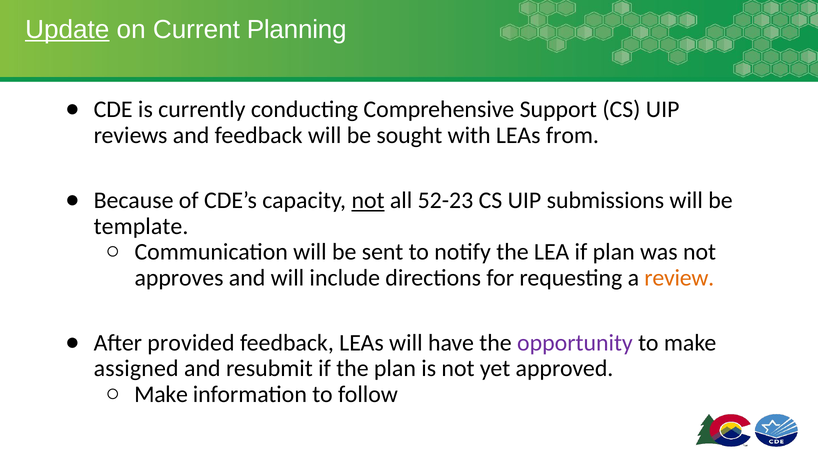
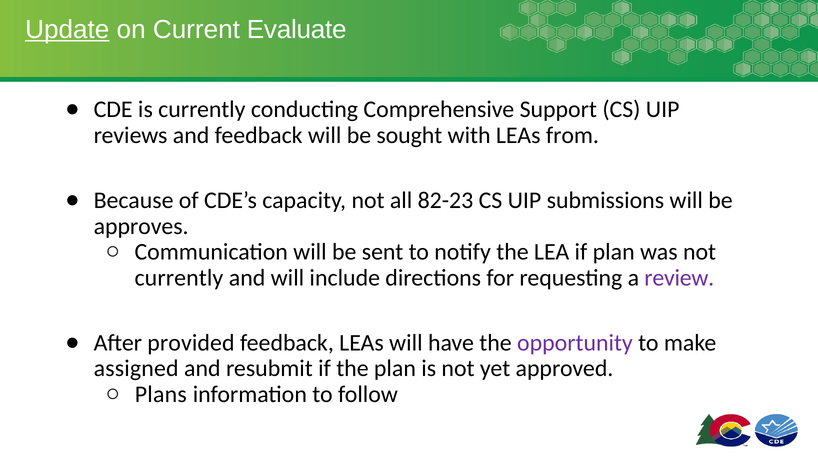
Planning: Planning -> Evaluate (297, 30)
not underline: present -> none (368, 200)
52-23: 52-23 -> 82-23 (445, 200)
template: template -> approves (141, 226)
approves: approves -> currently (179, 278)
review colour: orange -> purple (679, 278)
Make: Make -> Plans (161, 394)
